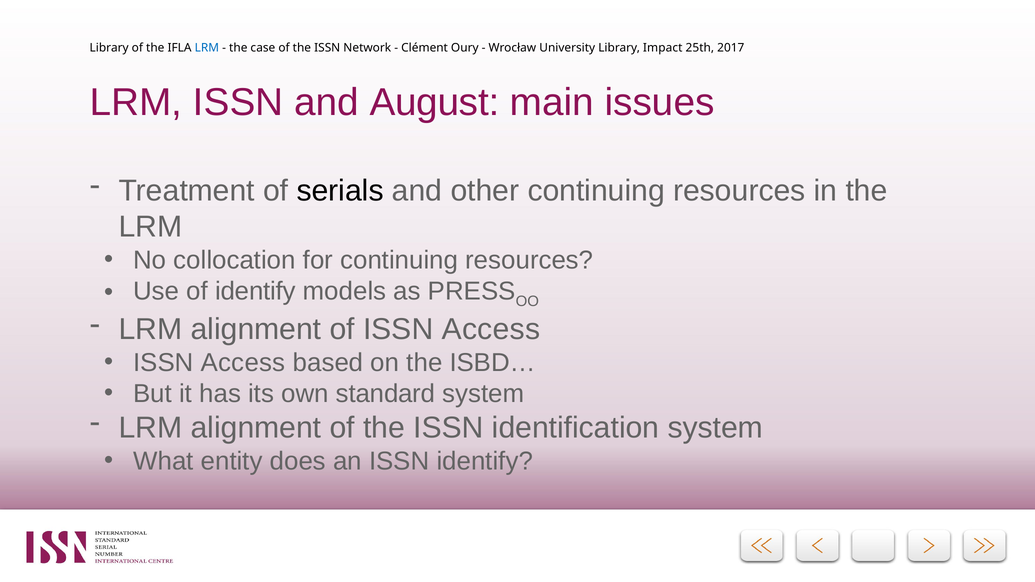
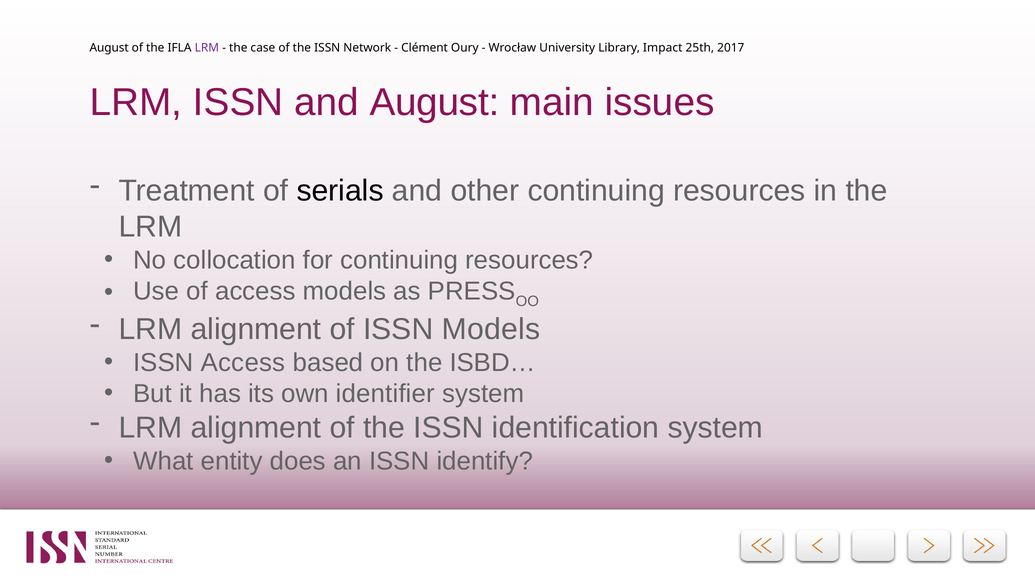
Library: Library -> August (109, 48)
LRM colour: blue -> purple (207, 48)
of identify: identify -> access (255, 291)
of ISSN Access: Access -> Models (491, 330)
standard: standard -> identifier (385, 394)
